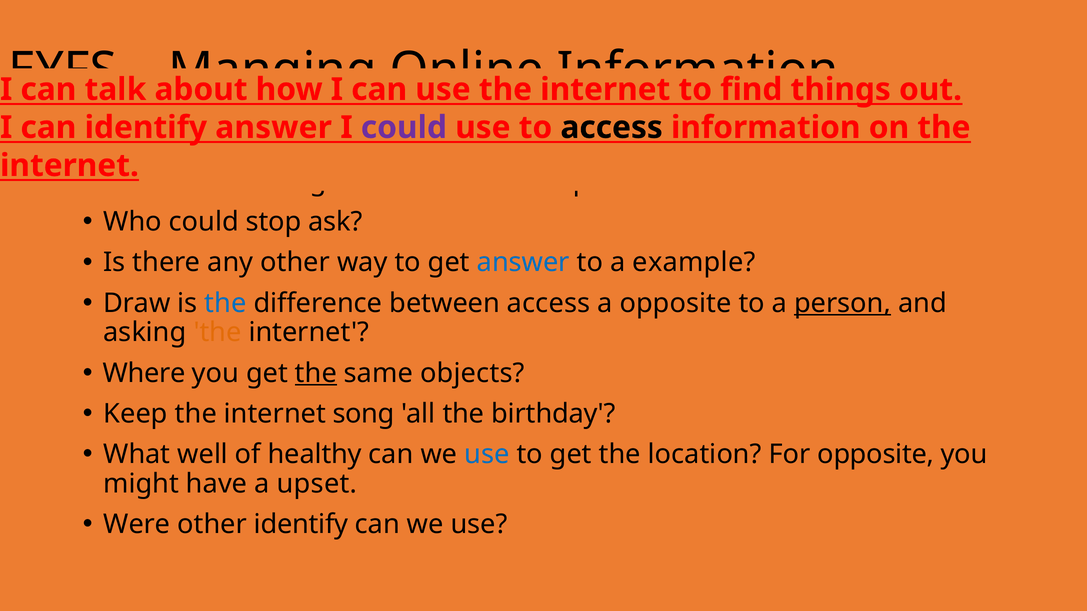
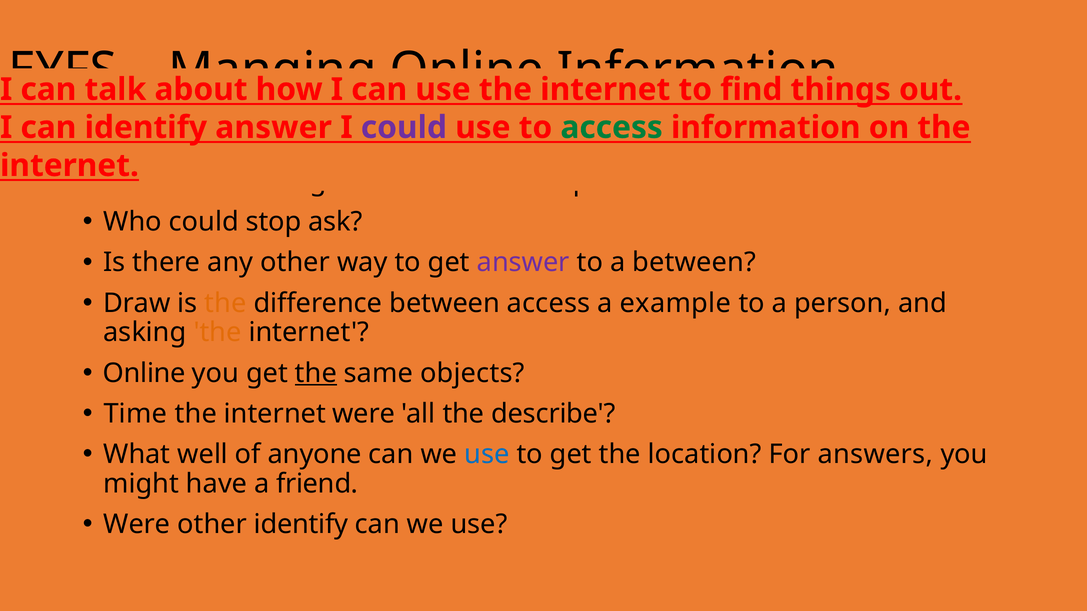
access colour: black -> green (612, 128)
answer colour: blue -> purple (523, 263)
a example: example -> between (694, 263)
the colour: blue -> orange (225, 303)
a opposite: opposite -> example (675, 303)
person underline: present -> none (843, 303)
Where: Where -> Online (144, 373)
Keep: Keep -> Time (135, 414)
internet song: song -> were (364, 414)
birthday: birthday -> describe (553, 414)
healthy: healthy -> anyone (315, 455)
For opposite: opposite -> answers (875, 455)
upset: upset -> friend (317, 484)
